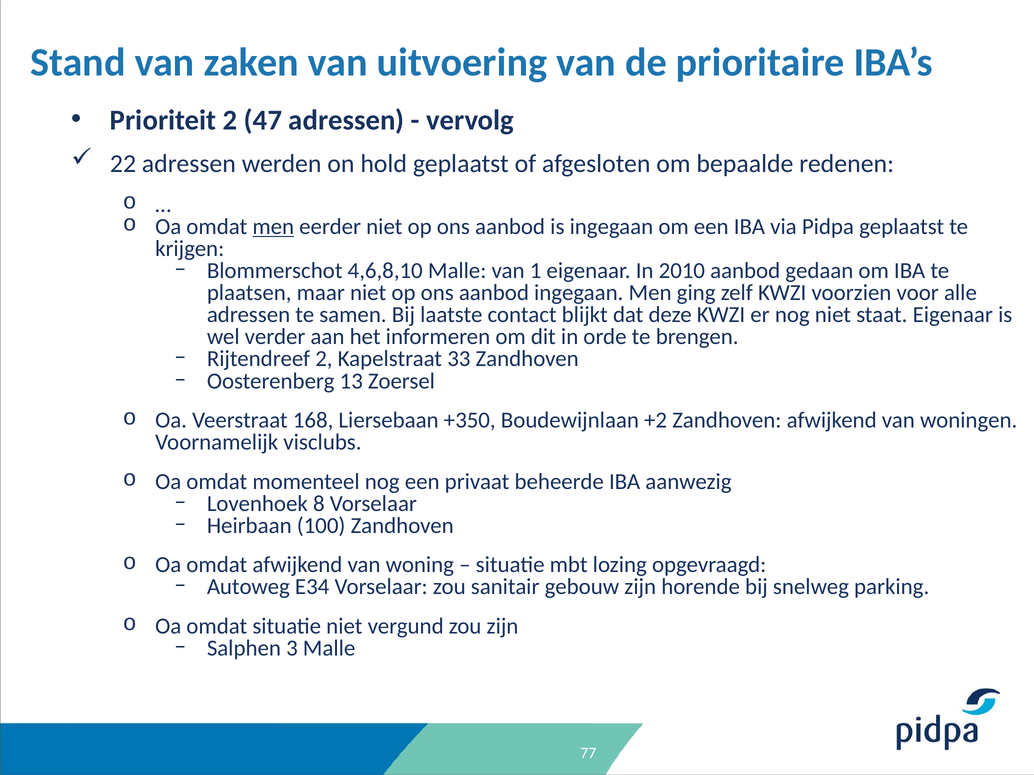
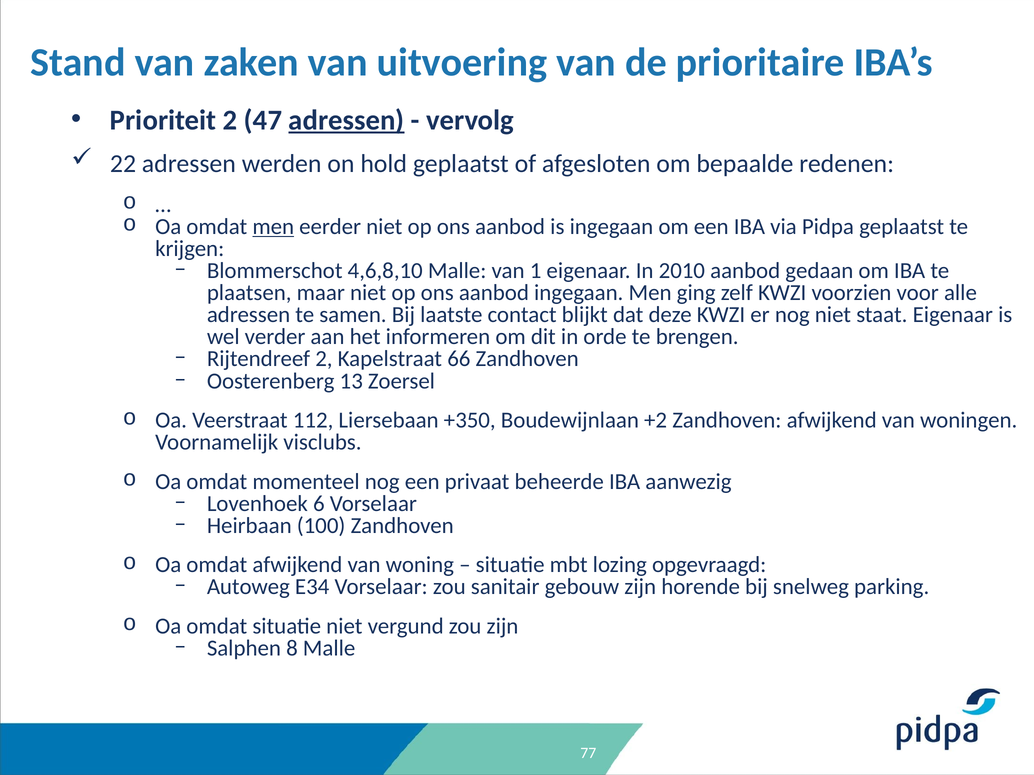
adressen underline: none -> present (346, 120)
33: 33 -> 66 (459, 359)
168: 168 -> 112 (313, 420)
8: 8 -> 6 (319, 504)
3: 3 -> 8 (292, 649)
